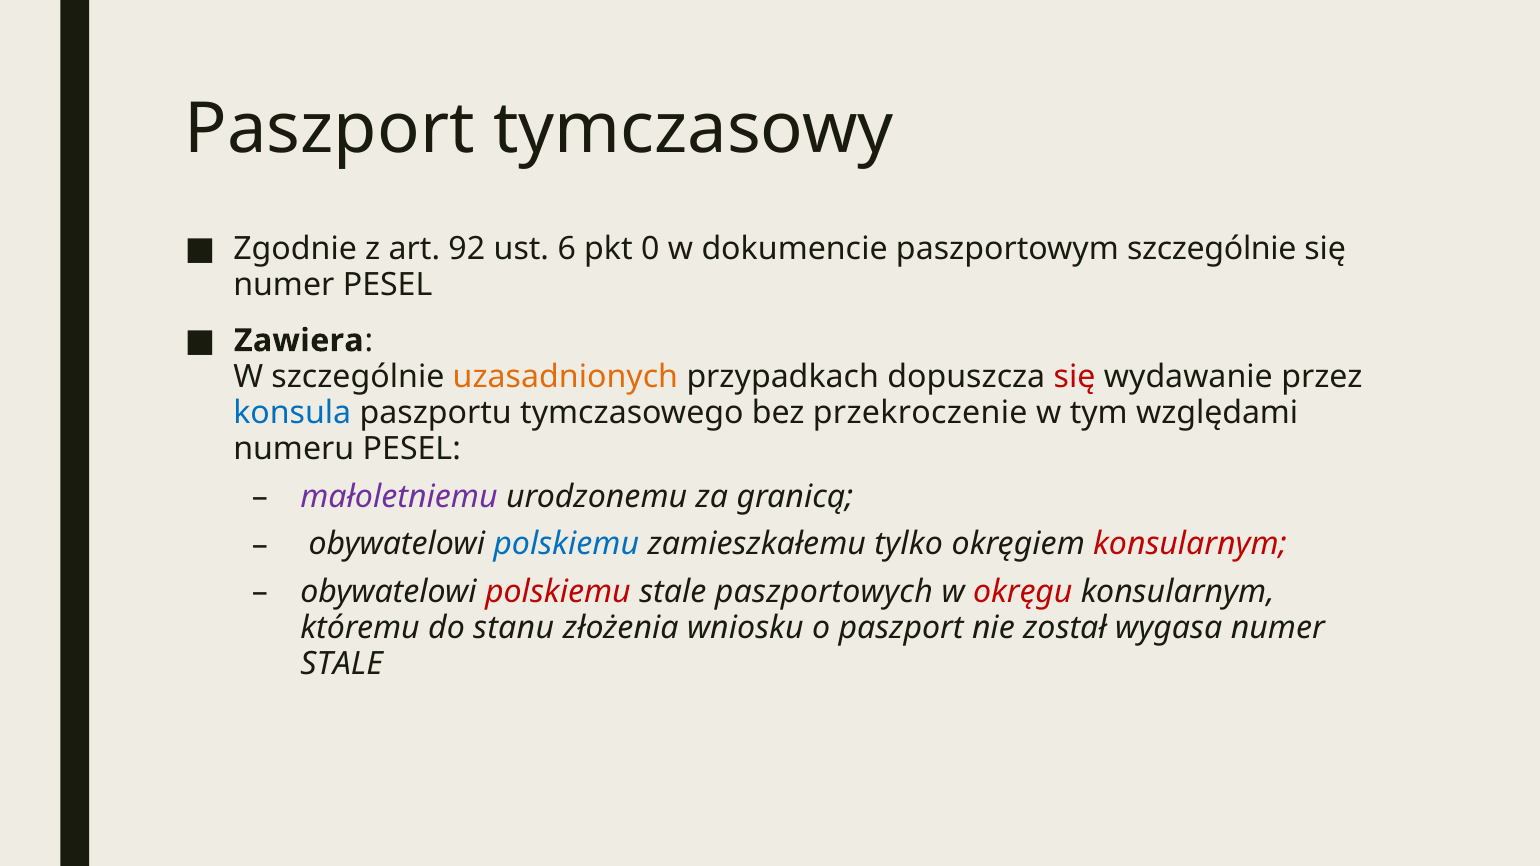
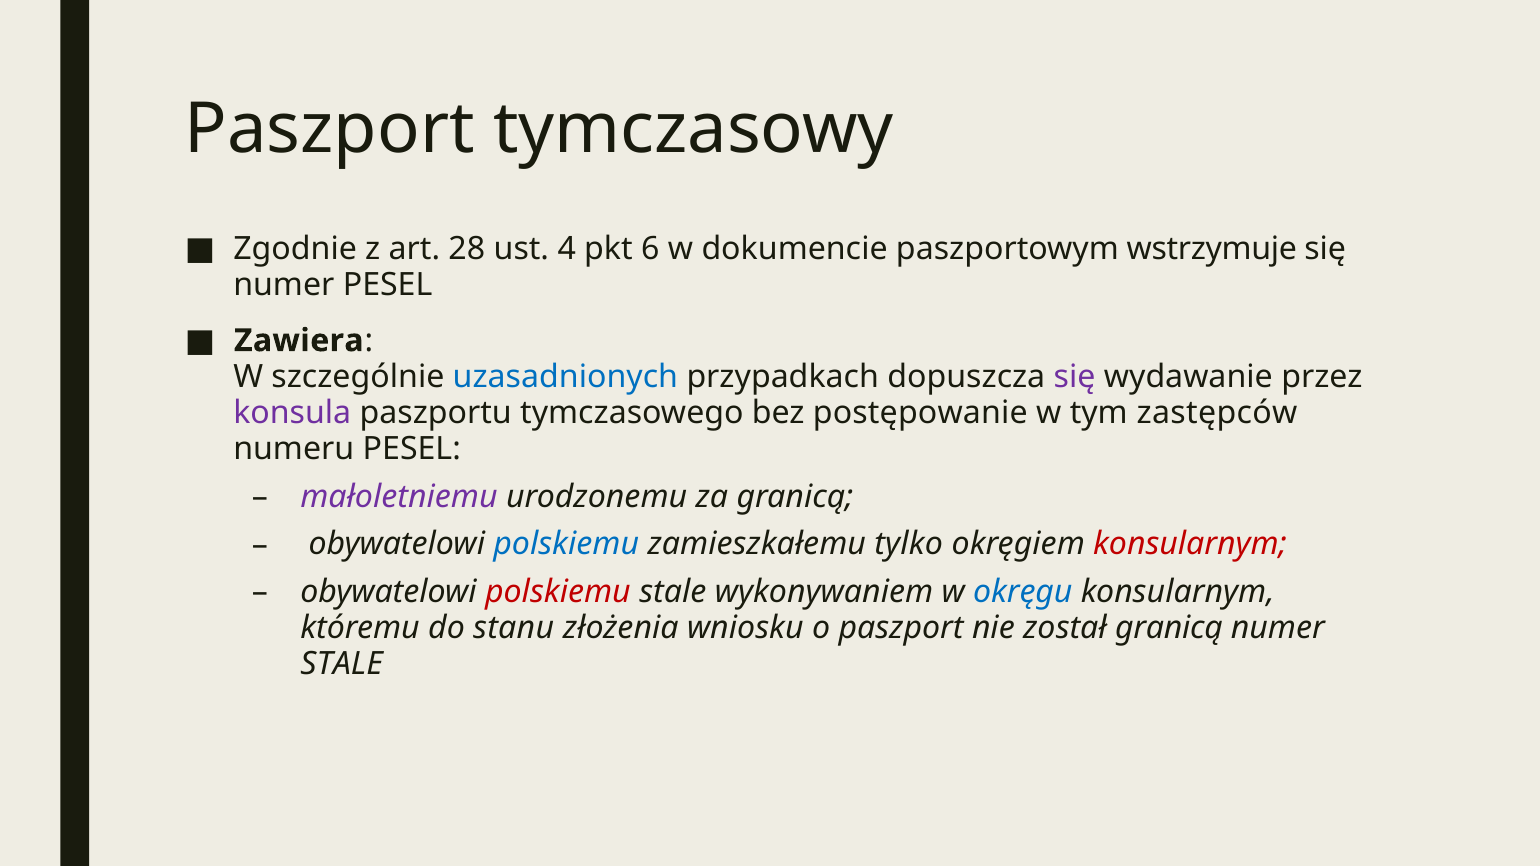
92: 92 -> 28 (467, 249)
6: 6 -> 4 (567, 249)
0: 0 -> 6 (650, 249)
paszportowym szczególnie: szczególnie -> wstrzymuje (1212, 249)
uzasadnionych colour: orange -> blue (565, 377)
się colour: red -> purple (1075, 377)
konsula colour: blue -> purple (292, 413)
przekroczenie: przekroczenie -> postępowanie (920, 413)
względami: względami -> zastępców (1217, 413)
paszportowych: paszportowych -> wykonywaniem (824, 592)
okręgu colour: red -> blue (1023, 592)
został wygasa: wygasa -> granicą (1169, 628)
